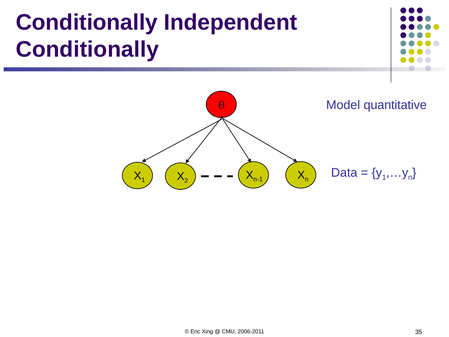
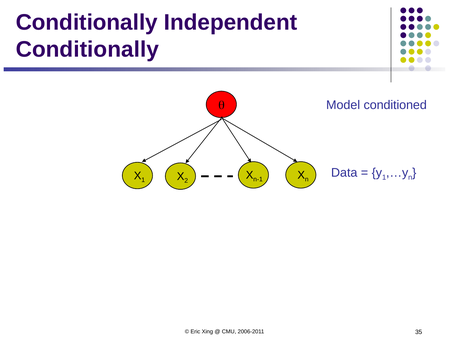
quantitative: quantitative -> conditioned (395, 105)
